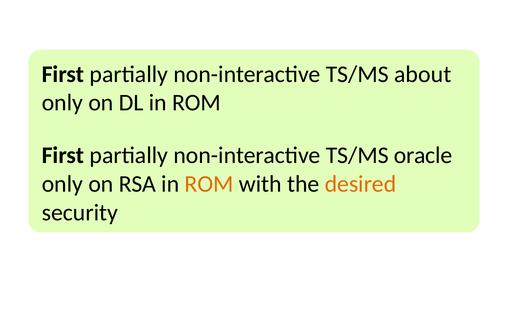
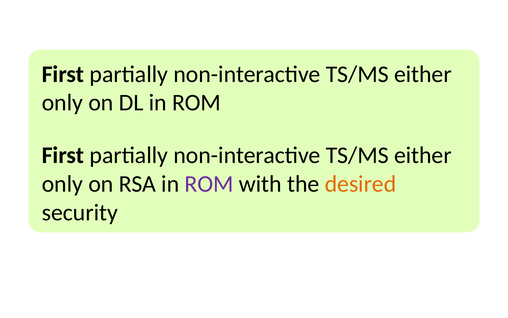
about: about -> either (423, 74)
oracle: oracle -> either (423, 155)
ROM colour: orange -> purple (209, 184)
